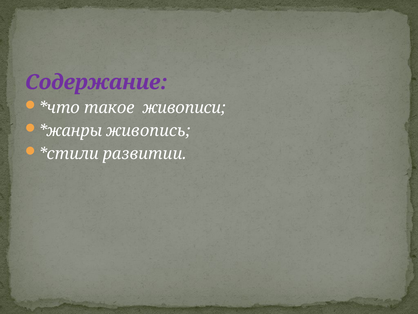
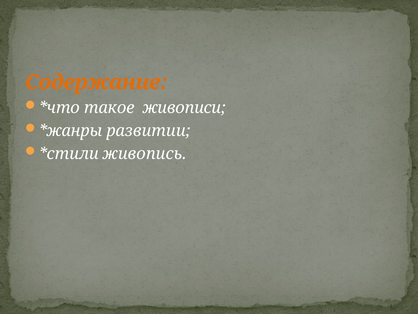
Содержание colour: purple -> orange (96, 82)
живопись: живопись -> развитии (148, 131)
развитии: развитии -> живопись (145, 154)
